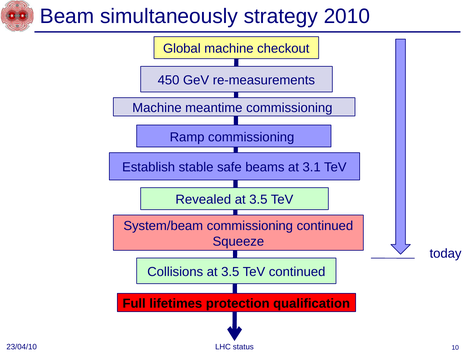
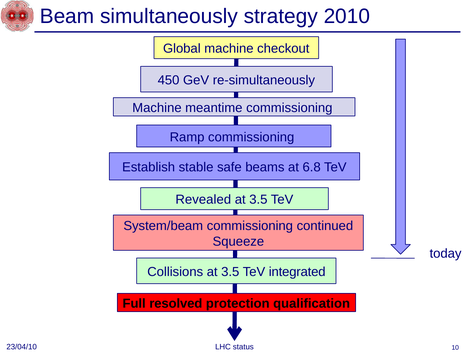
re-measurements: re-measurements -> re-simultaneously (264, 80)
3.1: 3.1 -> 6.8 (312, 167)
TeV continued: continued -> integrated (297, 272)
lifetimes: lifetimes -> resolved (176, 303)
